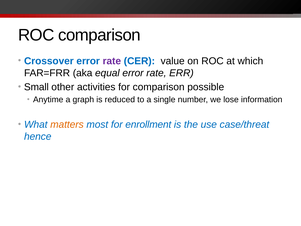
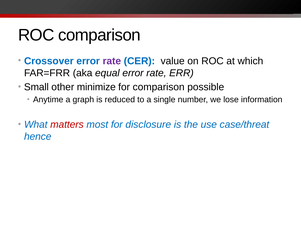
activities: activities -> minimize (96, 87)
matters colour: orange -> red (67, 124)
enrollment: enrollment -> disclosure (148, 124)
